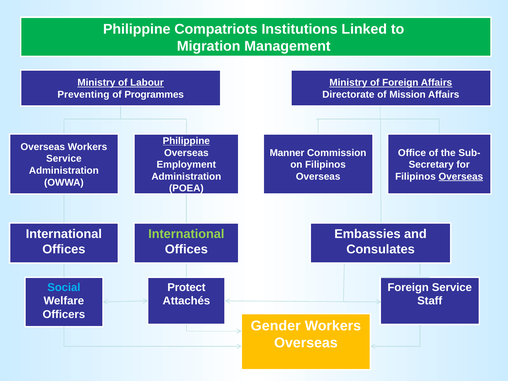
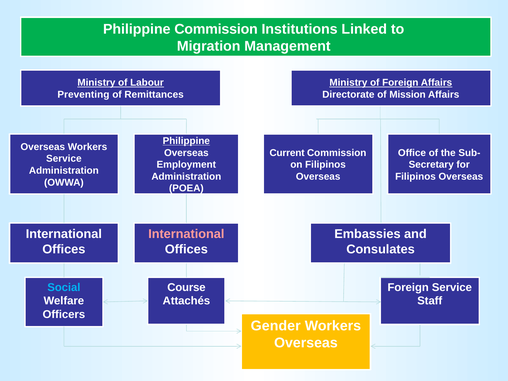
Philippine Compatriots: Compatriots -> Commission (216, 29)
Programmes: Programmes -> Remittances (154, 95)
Manner: Manner -> Current (287, 153)
Overseas underline: present -> none (461, 176)
International colour: light green -> pink (186, 234)
Protect: Protect -> Course (186, 287)
